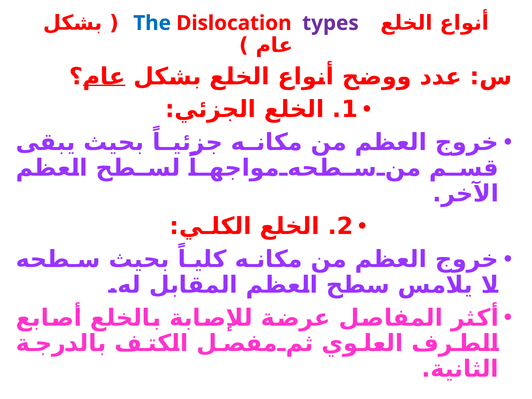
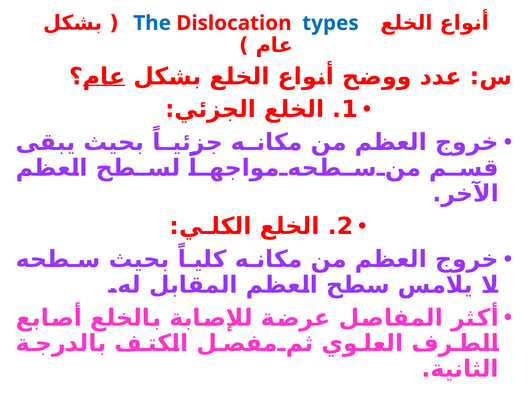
types colour: purple -> blue (330, 23)
